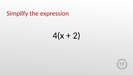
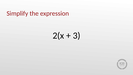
4(x: 4(x -> 2(x (58, 36)
2: 2 -> 3 (77, 36)
